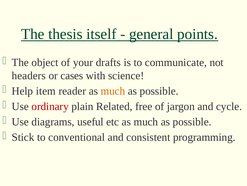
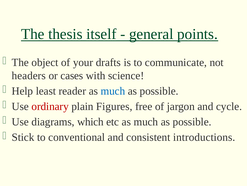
item: item -> least (46, 91)
much colour: orange -> blue (113, 91)
Related: Related -> Figures (114, 106)
useful: useful -> which (90, 121)
programming: programming -> introductions (204, 137)
